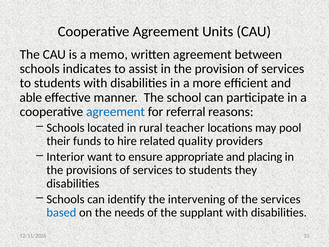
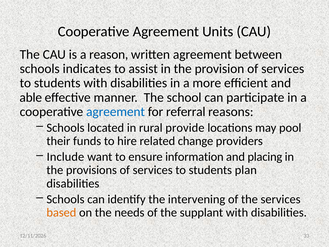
memo: memo -> reason (109, 54)
teacher: teacher -> provide (185, 128)
quality: quality -> change (196, 141)
Interior: Interior -> Include (65, 157)
appropriate: appropriate -> information (194, 157)
they: they -> plan (246, 170)
based colour: blue -> orange (61, 212)
